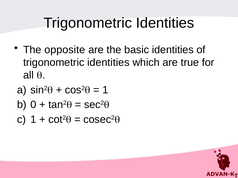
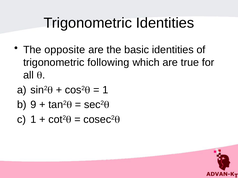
identities: identities -> following (108, 63)
0: 0 -> 9 (33, 105)
